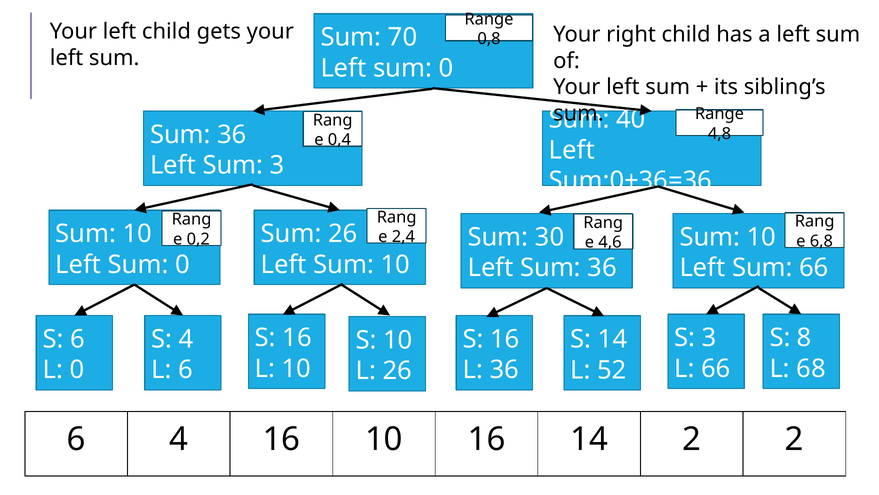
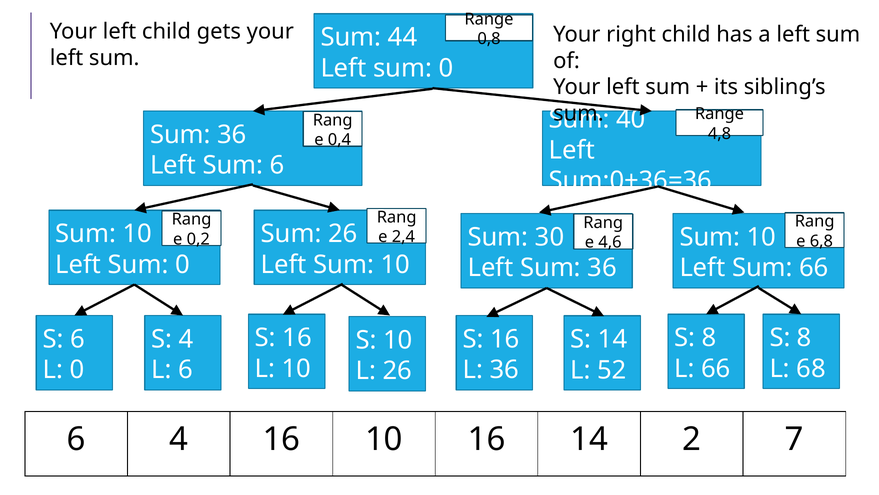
70: 70 -> 44 (402, 37)
Sum 3: 3 -> 6 (277, 165)
3: 3 -> 8 (709, 337)
2 2: 2 -> 7 (794, 439)
